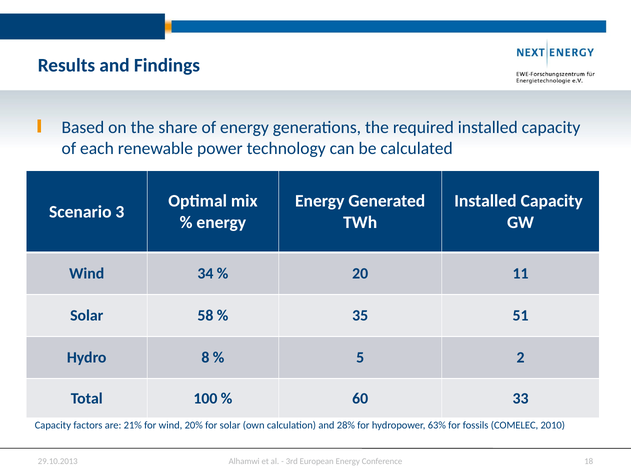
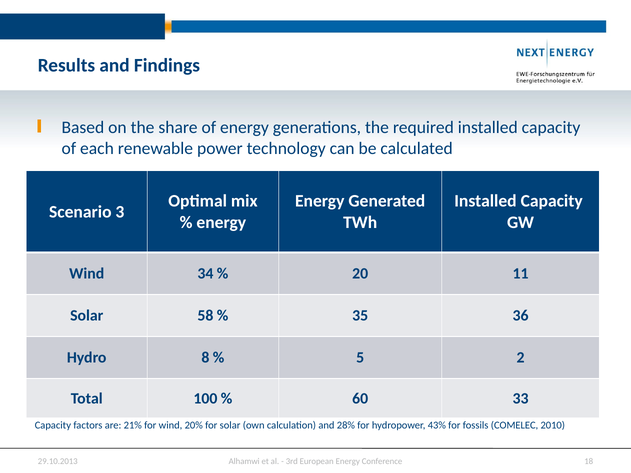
51: 51 -> 36 (521, 316)
63%: 63% -> 43% (437, 426)
